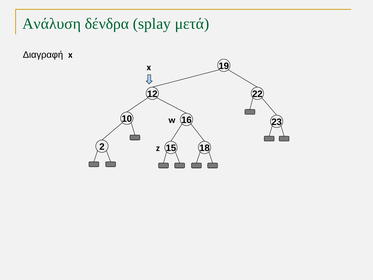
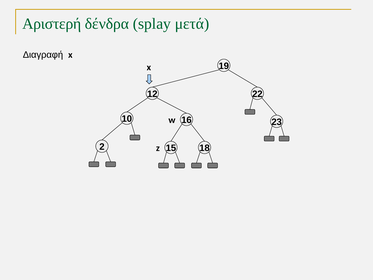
Ανάλυση: Ανάλυση -> Αριστερή (52, 24)
